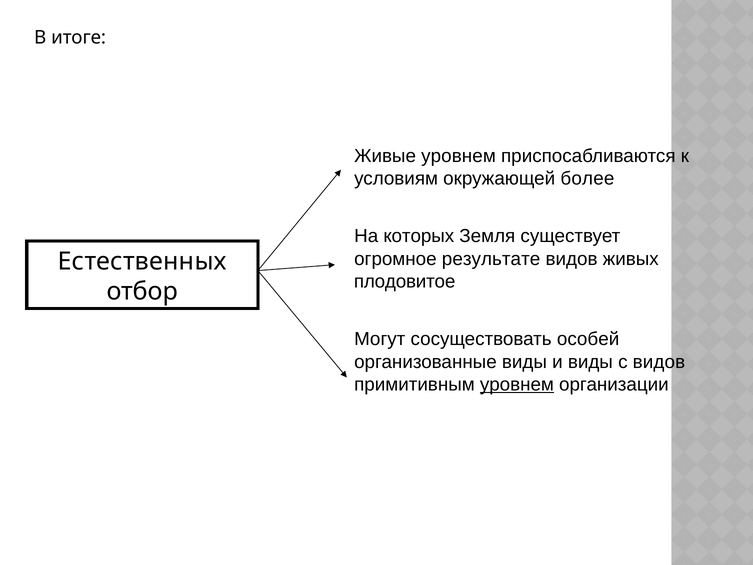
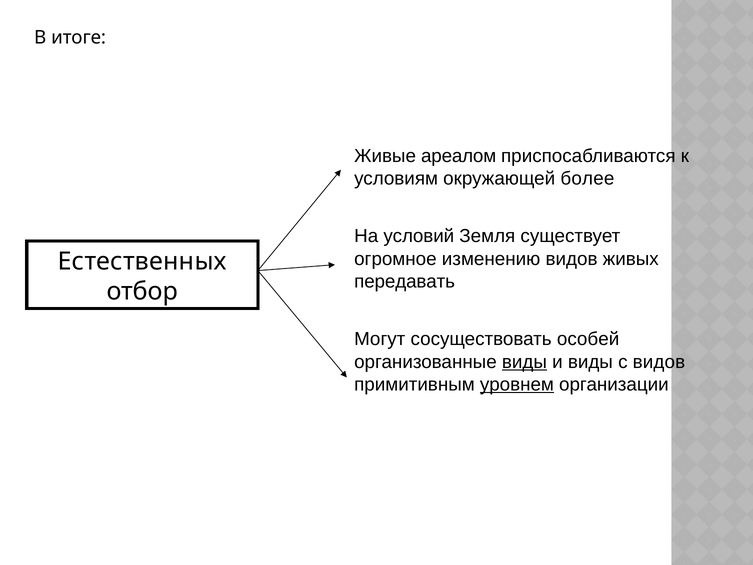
Живые уровнем: уровнем -> ареалом (459, 156)
которых: которых -> условий (419, 236)
результате: результате -> изменению (491, 259)
плодовитое: плодовитое -> передавать (405, 281)
виды underline: none -> present (524, 362)
